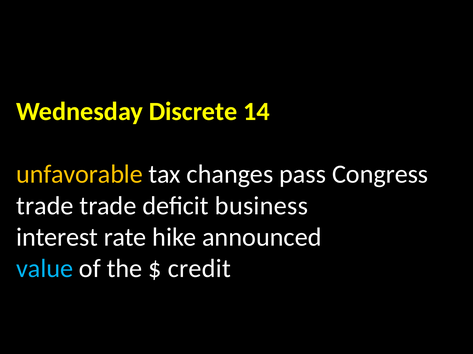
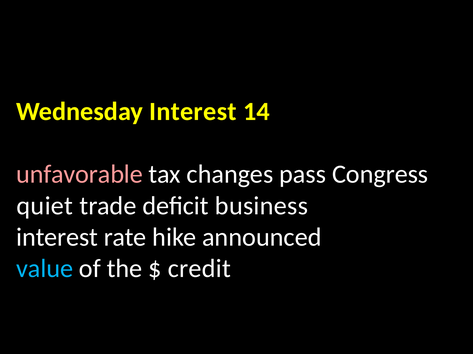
Wednesday Discrete: Discrete -> Interest (193, 112)
unfavorable colour: yellow -> pink (80, 175)
trade: trade -> quiet (45, 206)
